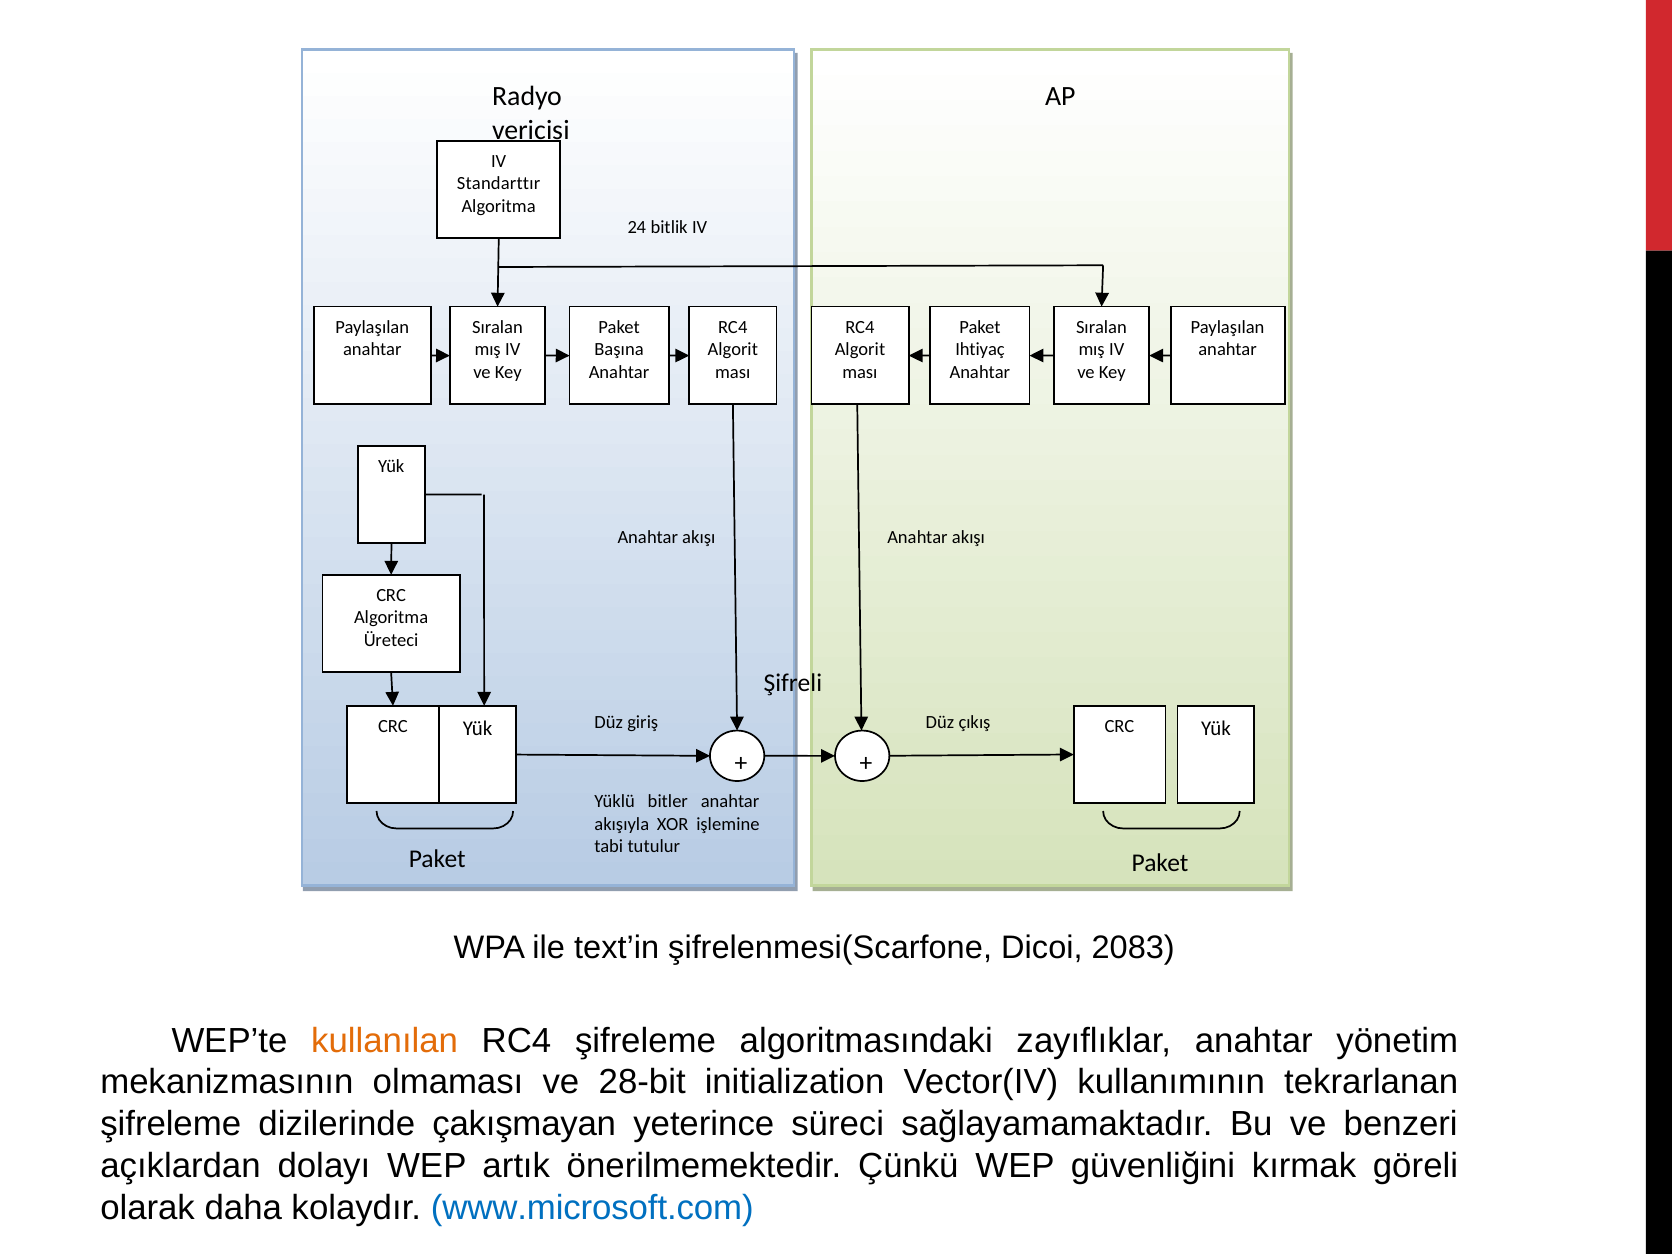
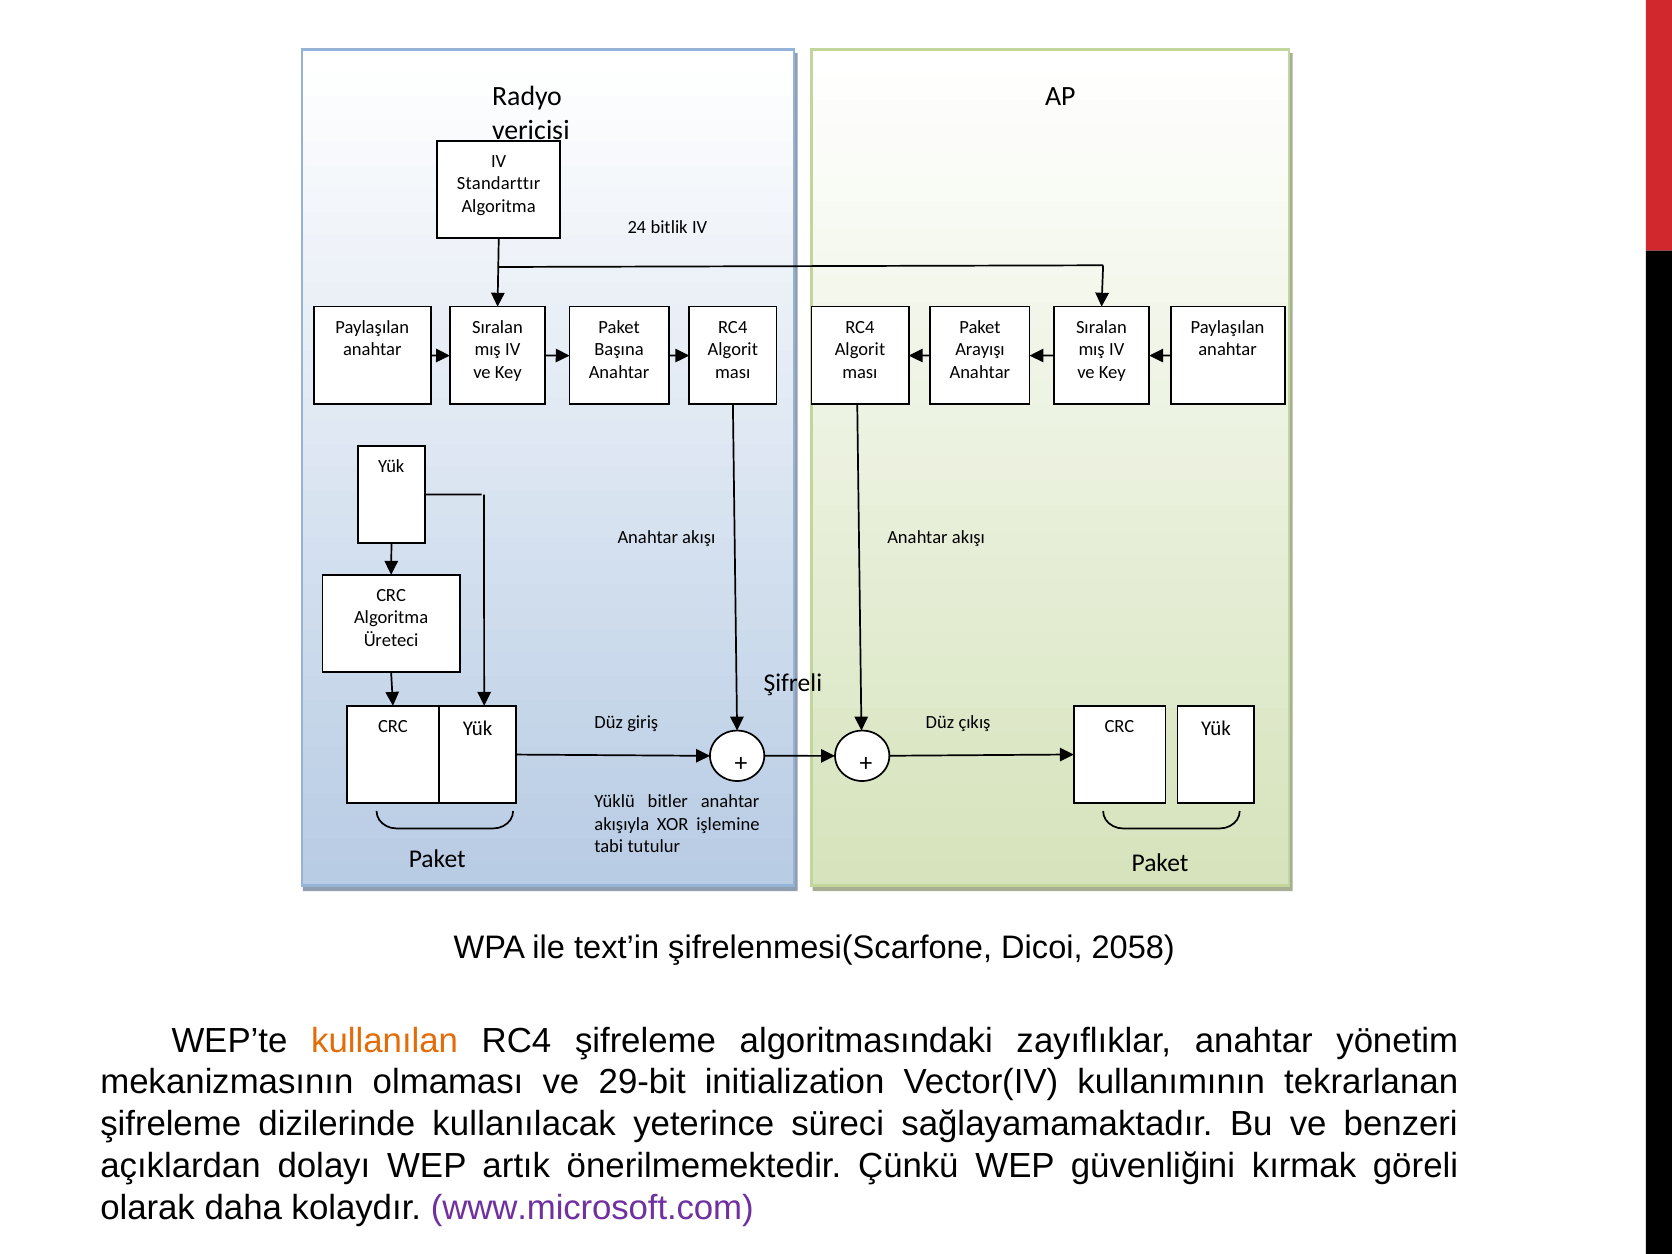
Ihtiyaç: Ihtiyaç -> Arayışı (980, 350)
2083: 2083 -> 2058 (1133, 948)
28-bit: 28-bit -> 29-bit (642, 1082)
çakışmayan: çakışmayan -> kullanılacak (524, 1124)
www.microsoft.com colour: blue -> purple (592, 1208)
